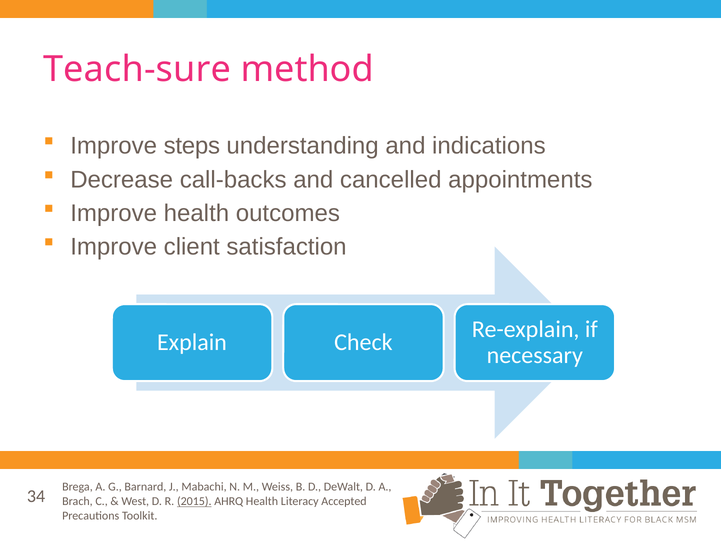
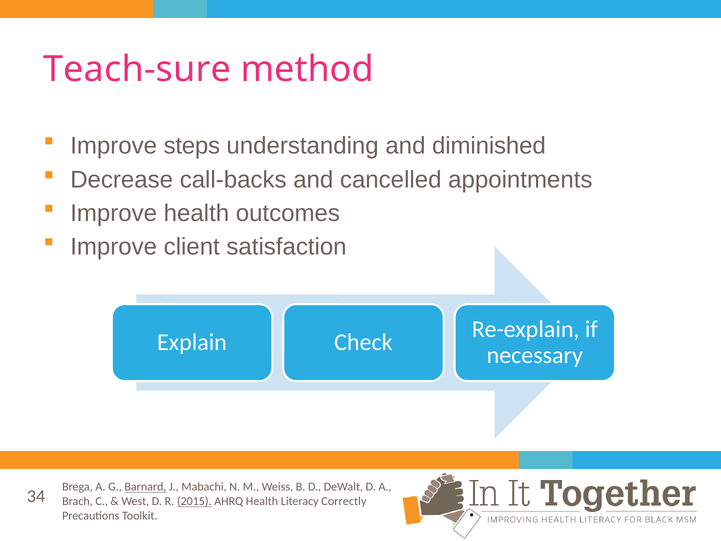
indications: indications -> diminished (489, 146)
Barnard underline: none -> present (145, 487)
Accepted: Accepted -> Correctly (344, 501)
